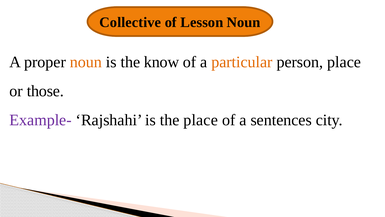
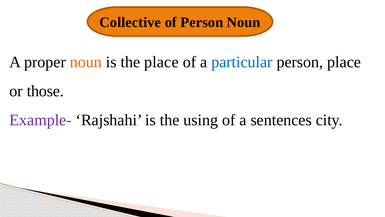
of Lesson: Lesson -> Person (202, 22)
the know: know -> place (161, 62)
particular colour: orange -> blue (242, 62)
the place: place -> using (201, 120)
